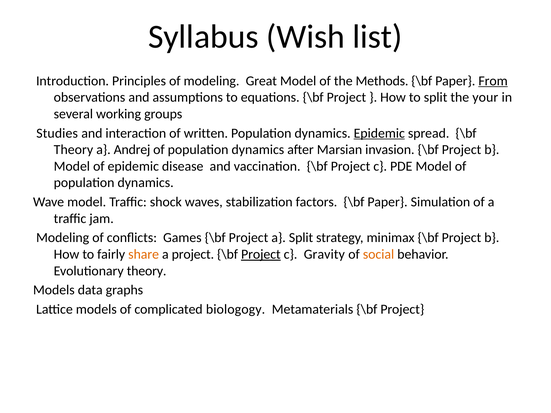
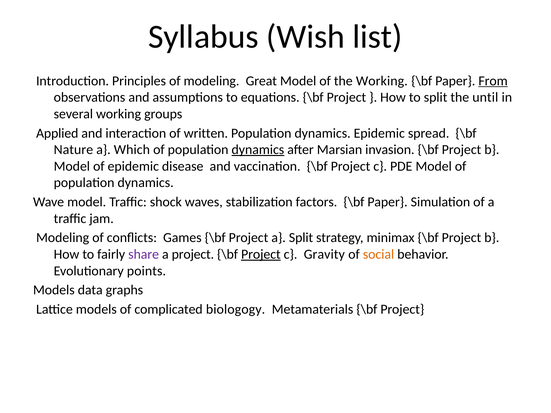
the Methods: Methods -> Working (382, 81)
your: your -> until (485, 97)
Studies: Studies -> Applied (57, 133)
Epidemic underline: present -> none (379, 133)
Theory: Theory -> Nature (73, 150)
Andrej: Andrej -> Which (132, 150)
dynamics underline: none -> present (258, 150)
share colour: orange -> purple (144, 254)
Evolutionary theory: theory -> points (146, 271)
